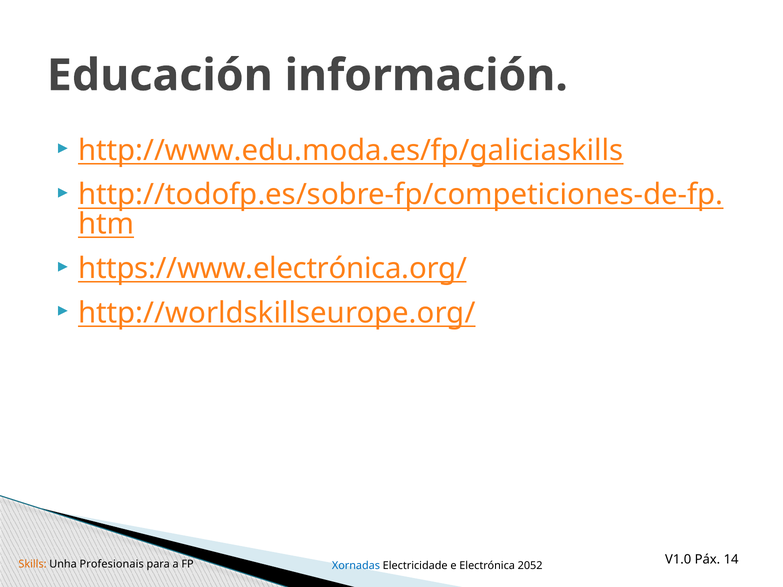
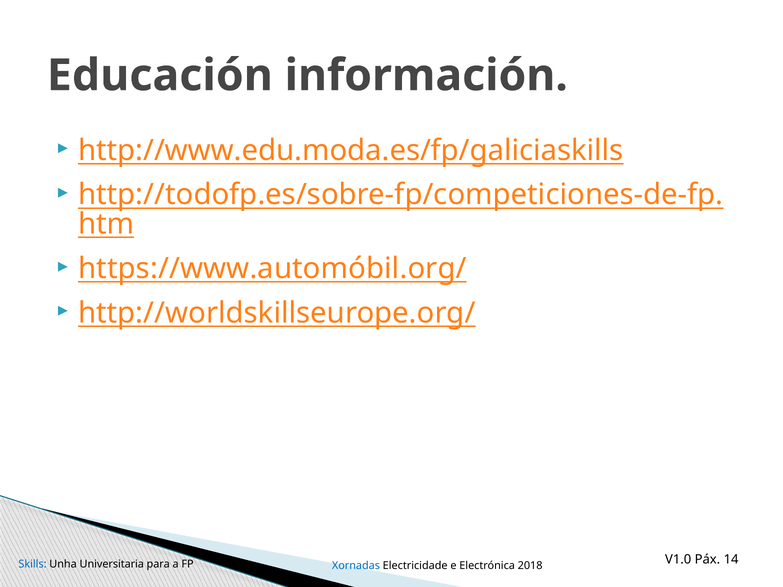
https://www.electrónica.org/: https://www.electrónica.org/ -> https://www.automóbil.org/ (272, 269)
Skills colour: orange -> blue (33, 564)
Profesionais: Profesionais -> Universitaria (112, 564)
2052: 2052 -> 2018 (530, 566)
